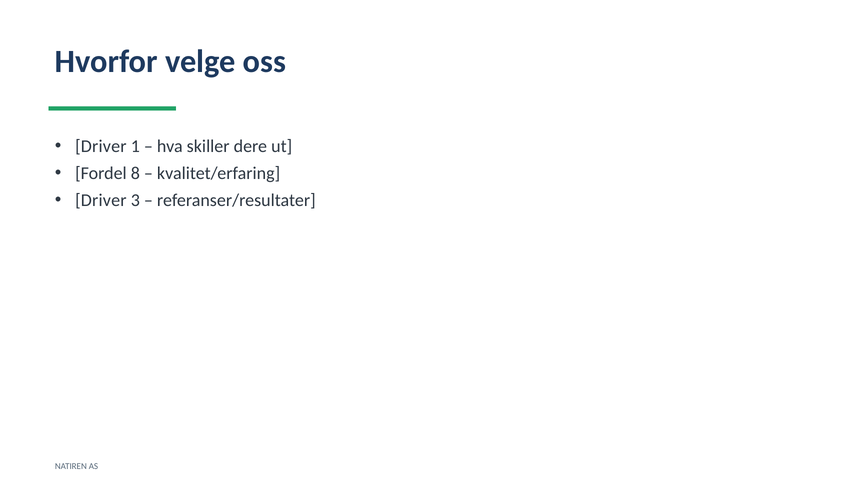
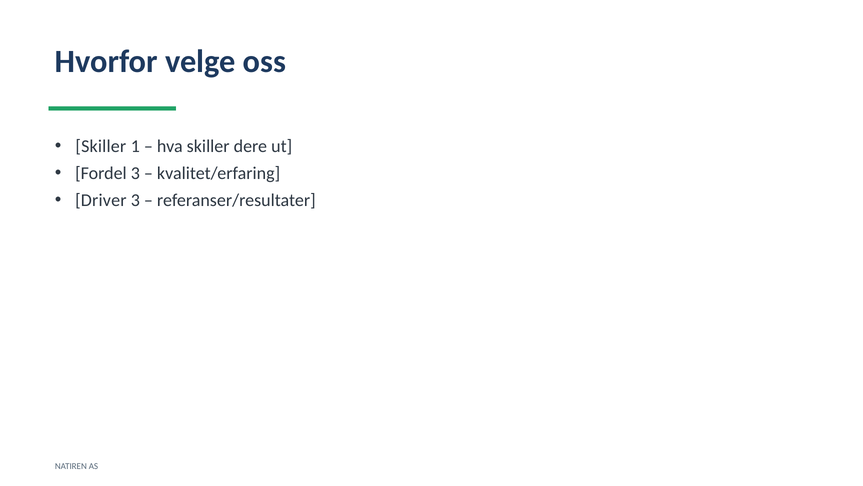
Driver: Driver -> Skiller (101, 146)
Fordel 8: 8 -> 3 (135, 173)
